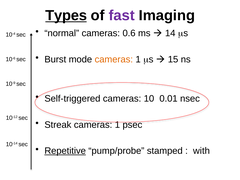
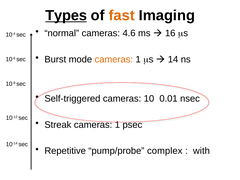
fast colour: purple -> orange (122, 16)
0.6: 0.6 -> 4.6 (129, 33)
14: 14 -> 16 (170, 33)
15: 15 -> 14 (173, 59)
Repetitive underline: present -> none (65, 151)
stamped: stamped -> complex (165, 151)
